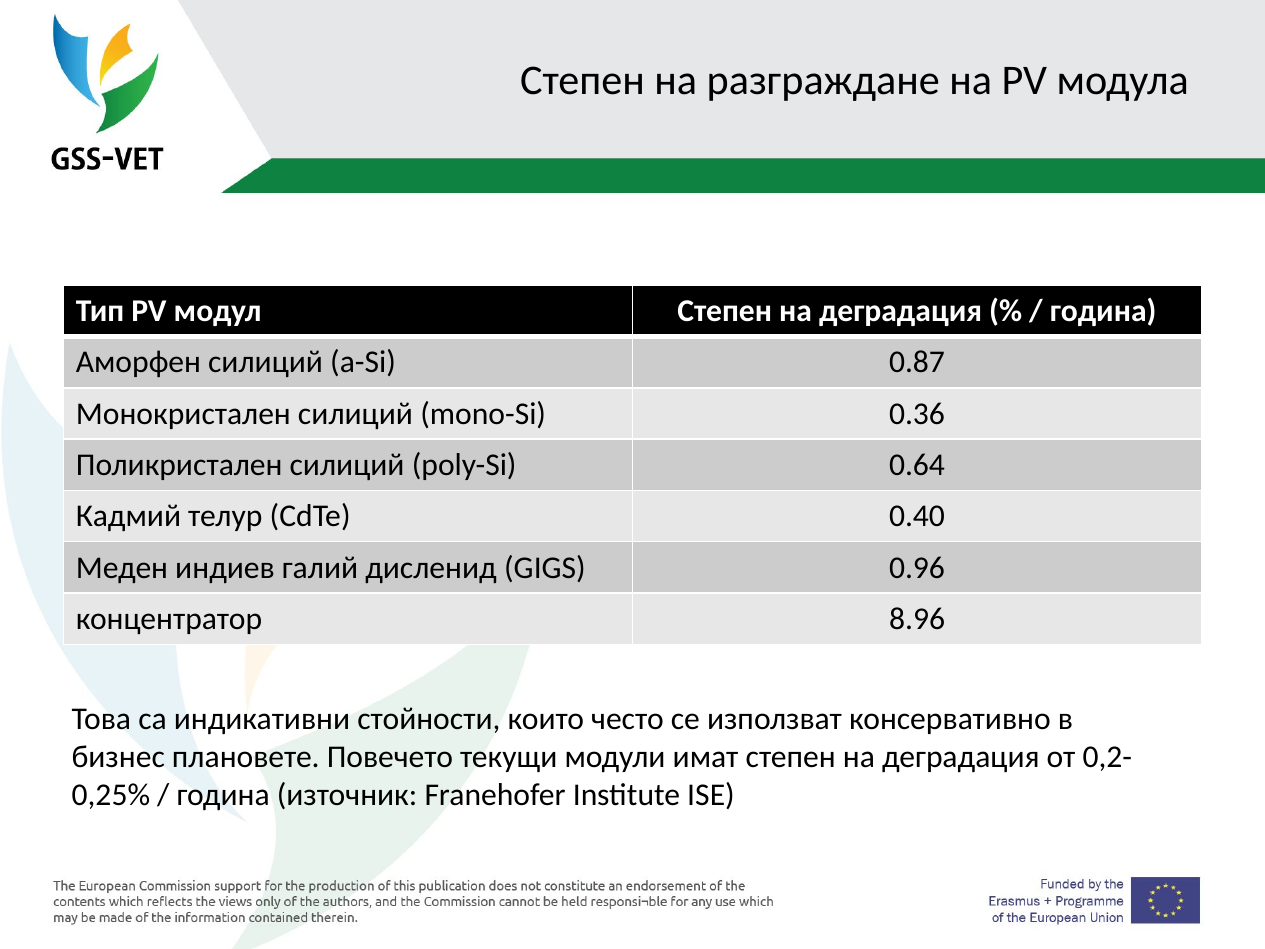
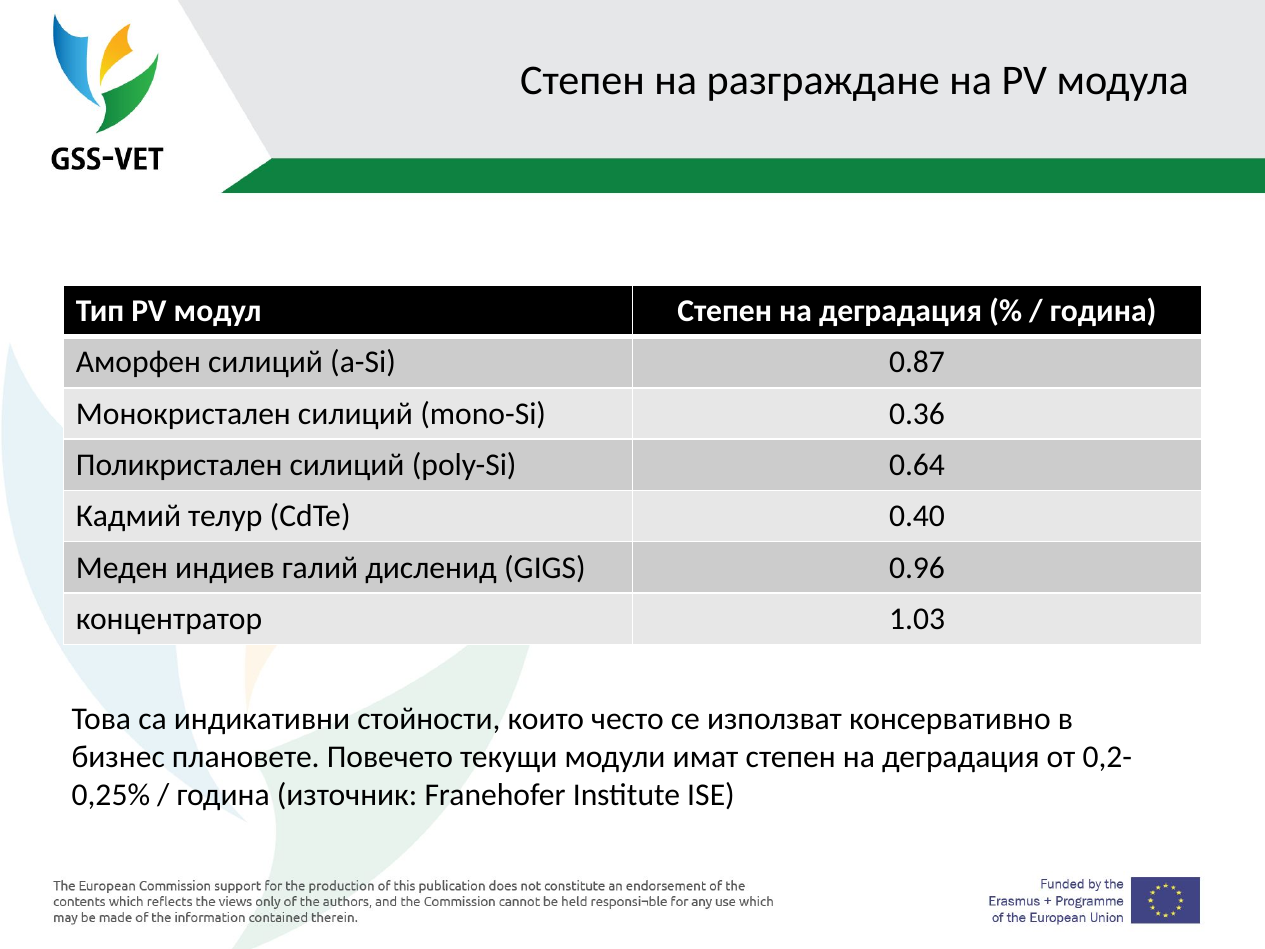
8.96: 8.96 -> 1.03 (917, 619)
